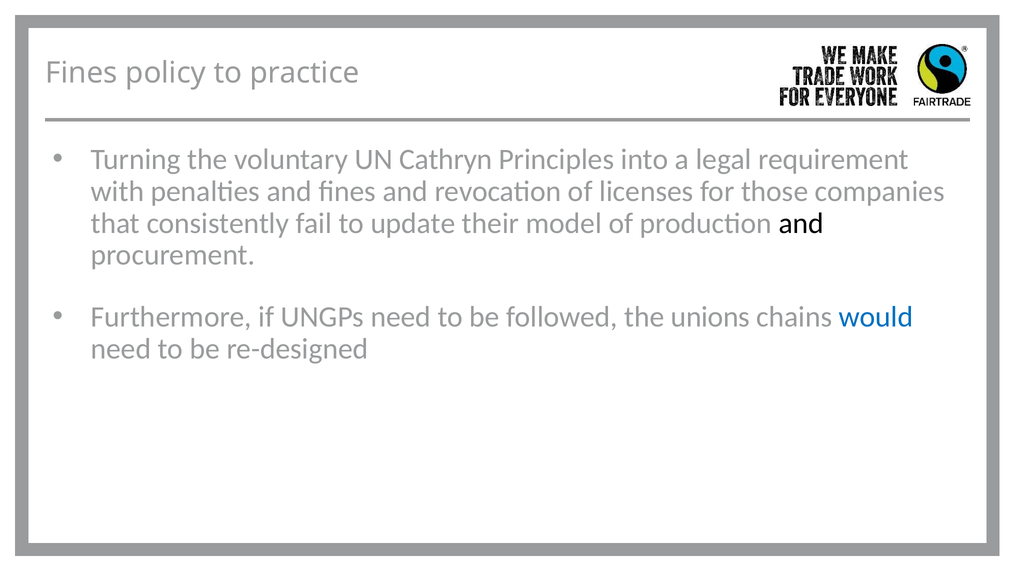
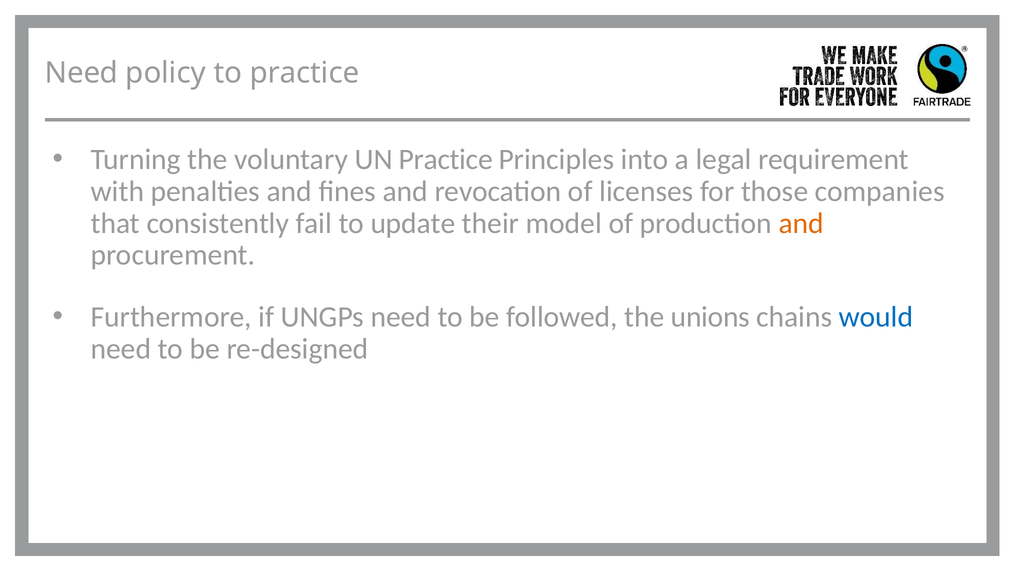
Fines: Fines -> Need (82, 73)
UN Cathryn: Cathryn -> Practice (446, 159)
and colour: black -> orange (801, 223)
